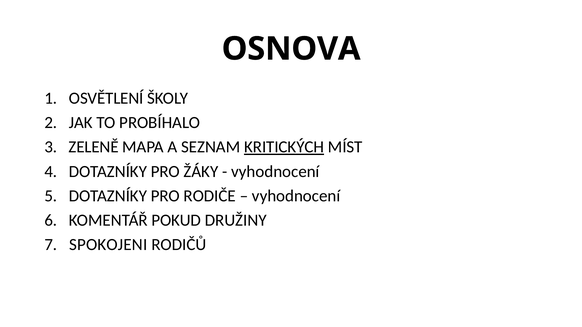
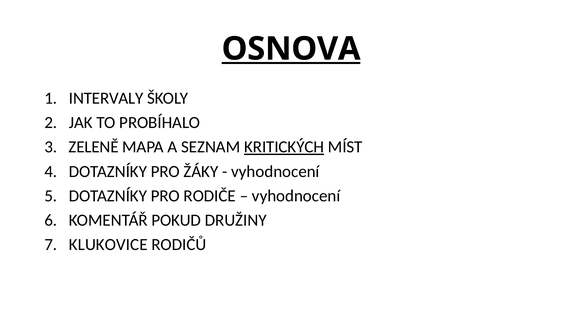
OSNOVA underline: none -> present (291, 49)
OSVĚTLENÍ: OSVĚTLENÍ -> INTERVALY (106, 98)
SPOKOJENI: SPOKOJENI -> KLUKOVICE (108, 245)
